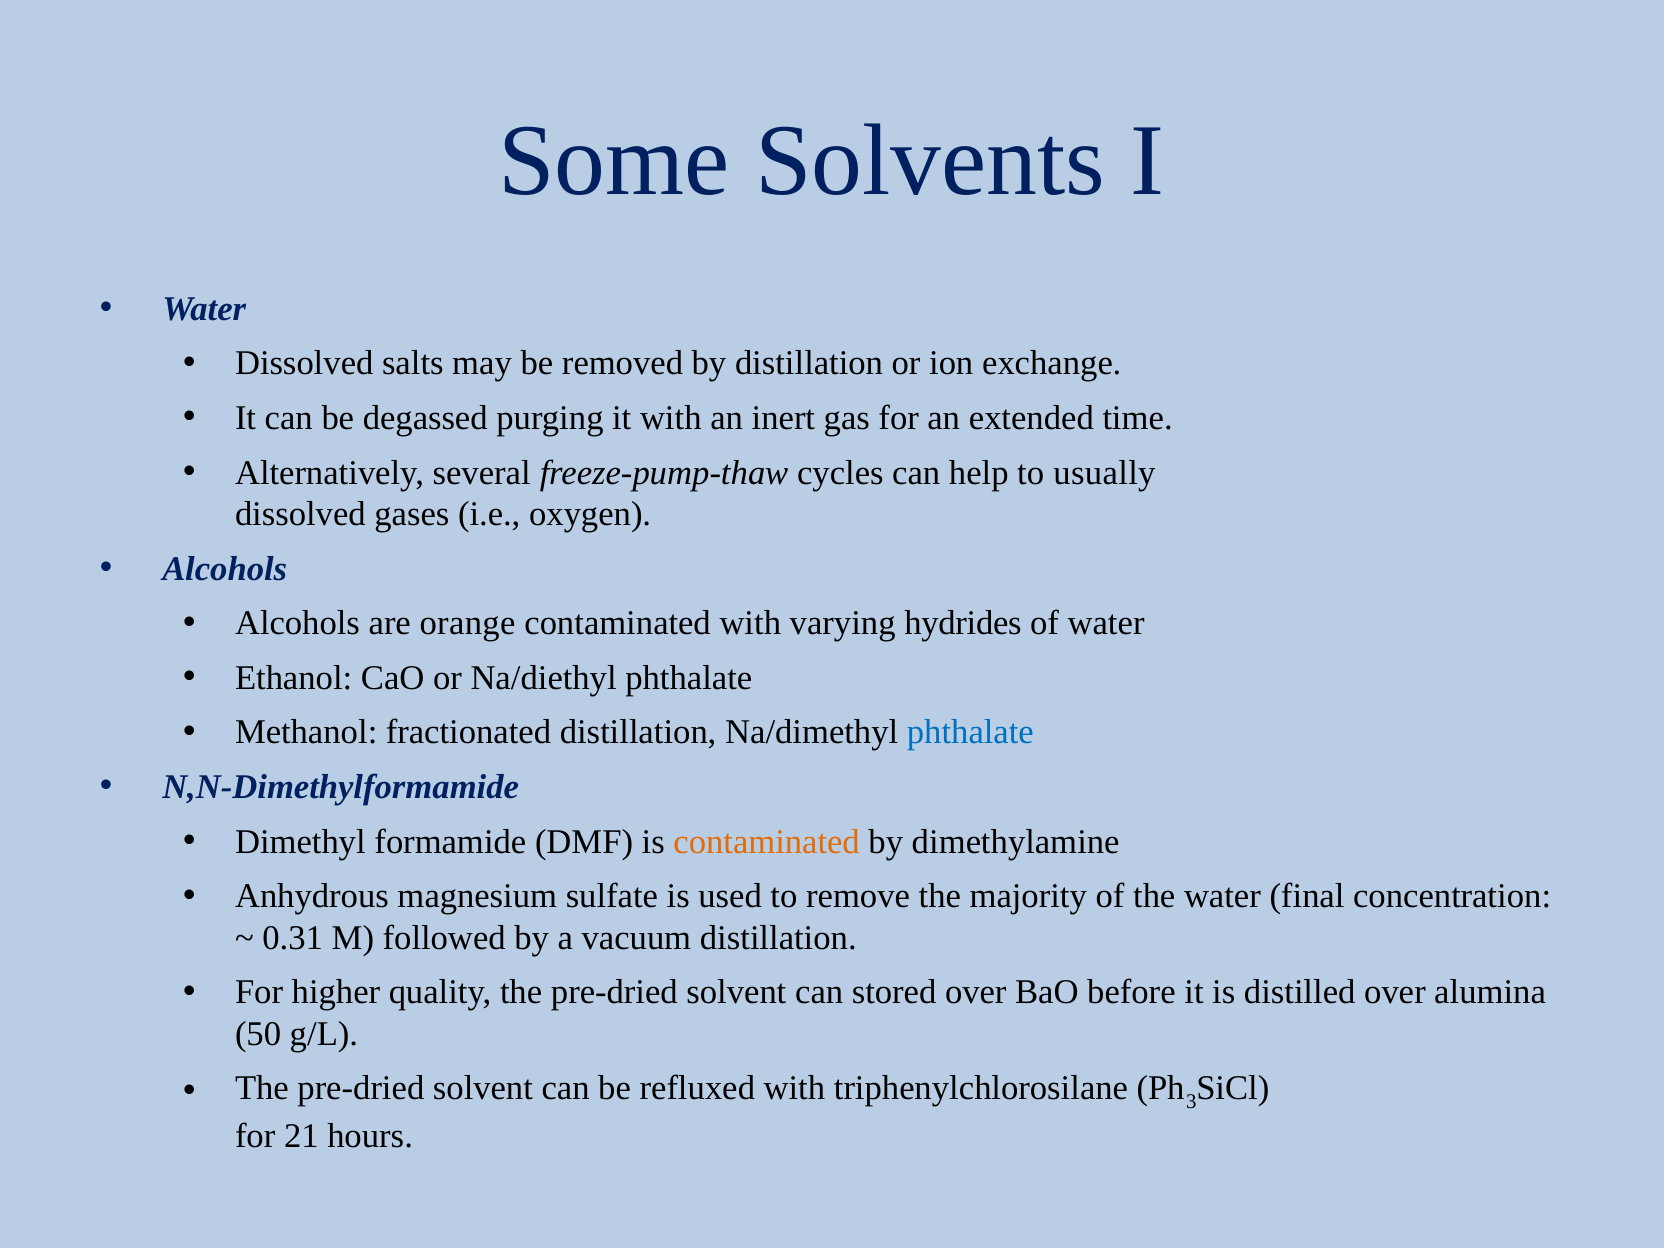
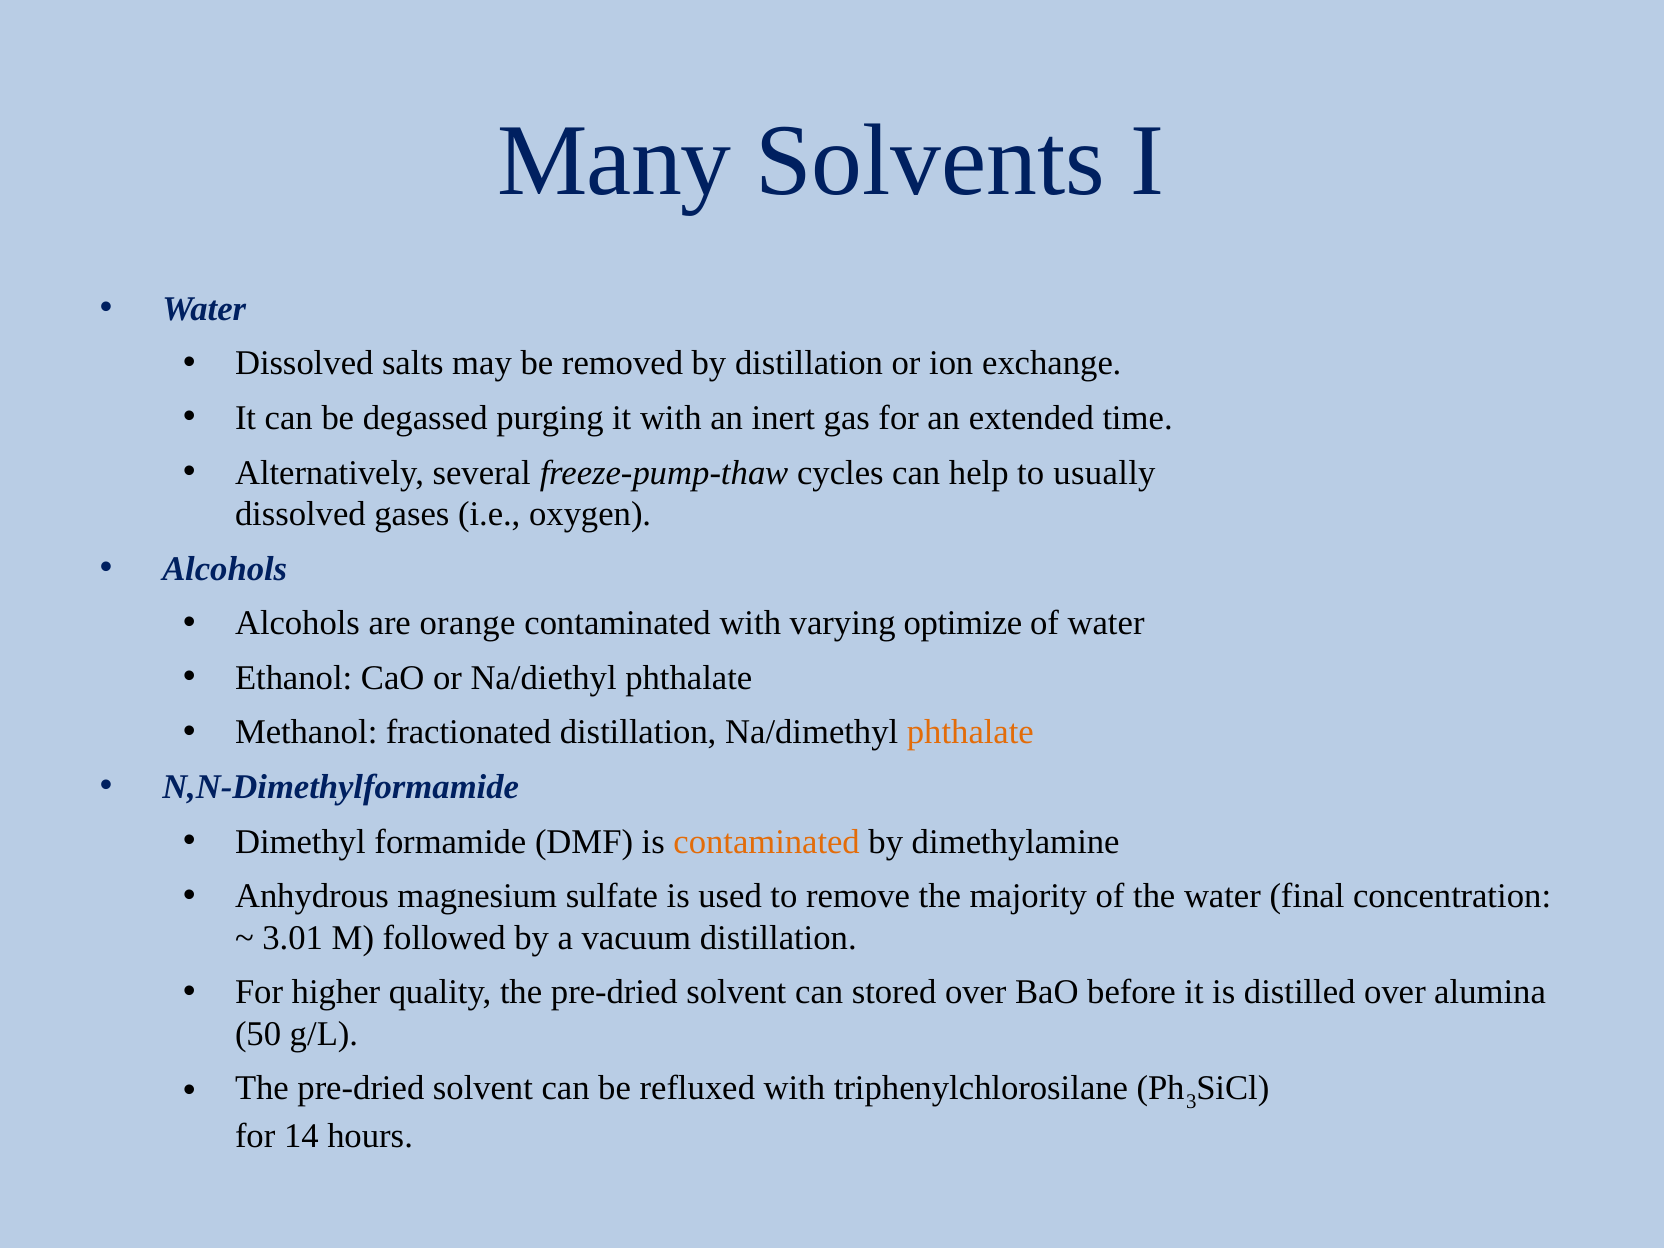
Some: Some -> Many (615, 161)
hydrides: hydrides -> optimize (963, 623)
phthalate colour: blue -> orange (970, 732)
0.31: 0.31 -> 3.01 (293, 938)
21: 21 -> 14 (301, 1136)
